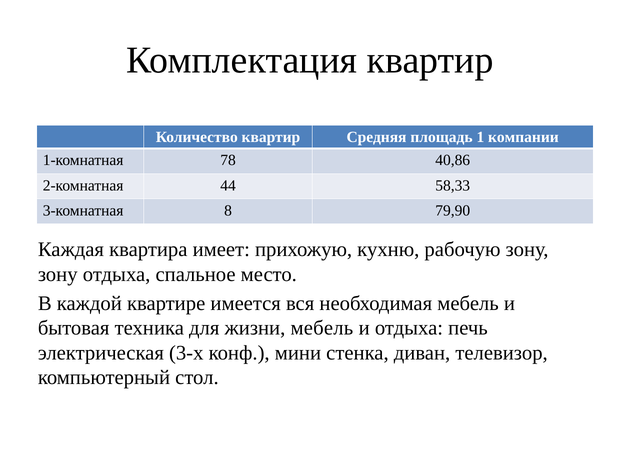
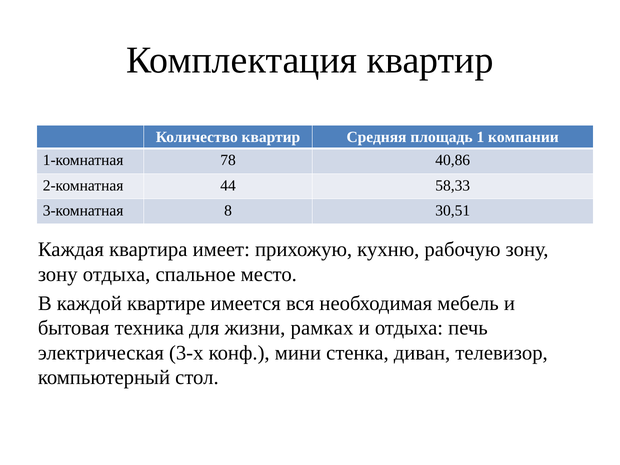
79,90: 79,90 -> 30,51 (453, 211)
жизни мебель: мебель -> рамках (322, 328)
